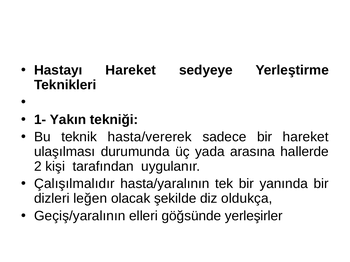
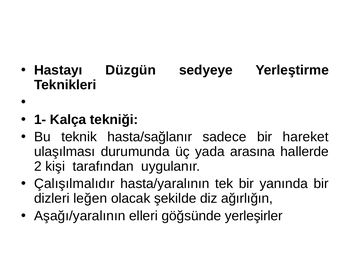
Hastayı Hareket: Hareket -> Düzgün (131, 70)
Yakın: Yakın -> Kalça (68, 120)
hasta/vererek: hasta/vererek -> hasta/sağlanır (150, 137)
oldukça: oldukça -> ağırlığın (247, 199)
Geçiş/yaralının: Geçiş/yaralının -> Aşağı/yaralının (80, 216)
